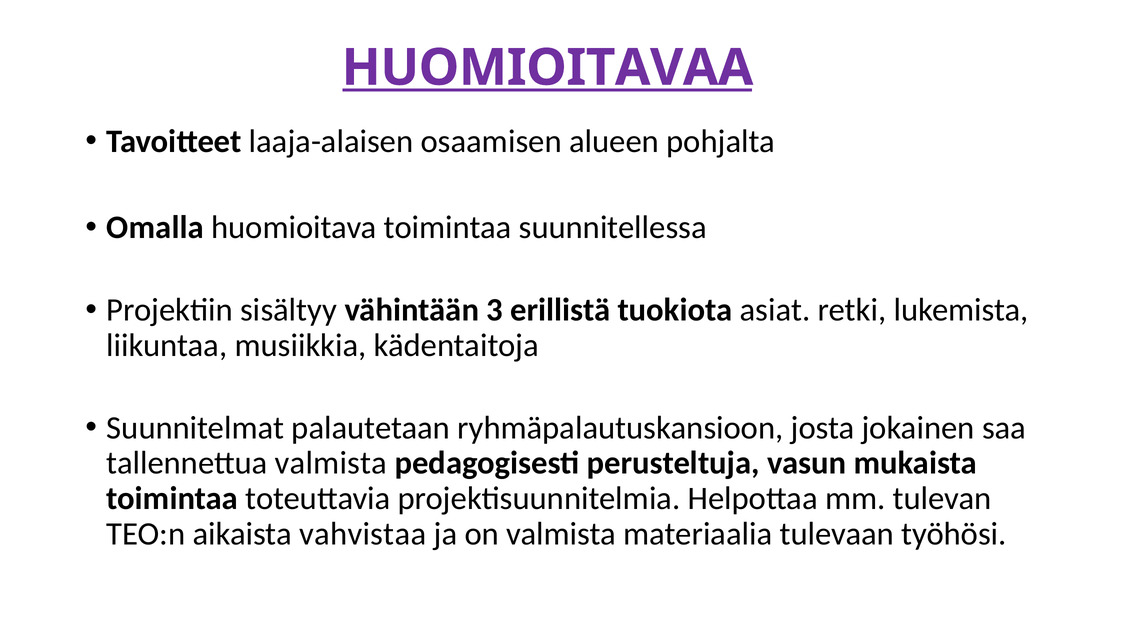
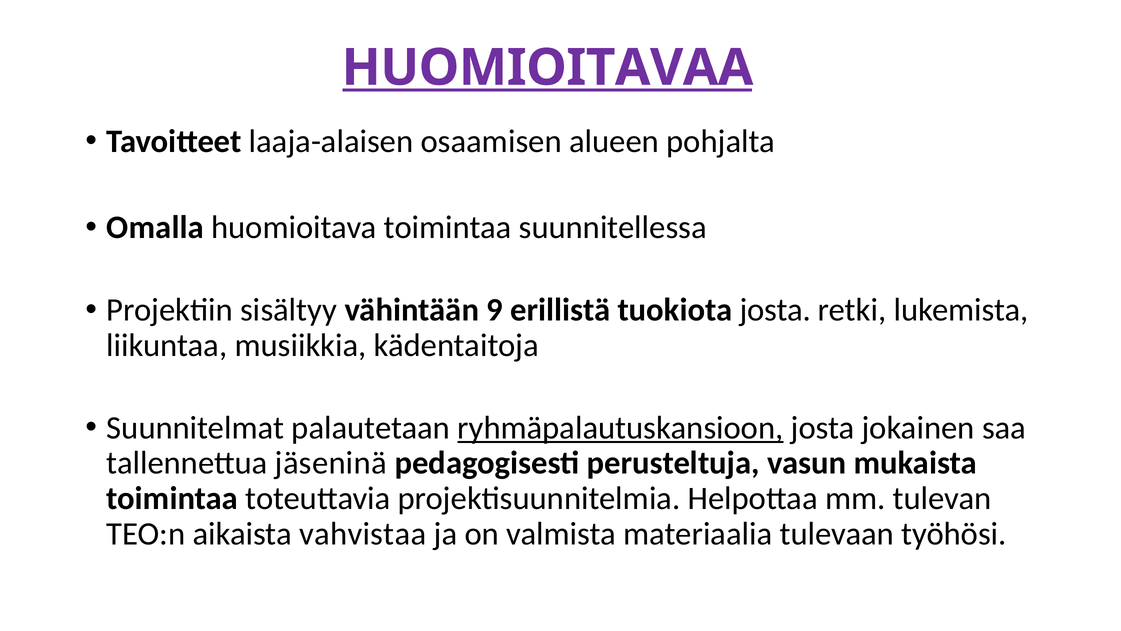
3: 3 -> 9 (495, 310)
tuokiota asiat: asiat -> josta (775, 310)
ryhmäpalautuskansioon underline: none -> present (620, 427)
tallennettua valmista: valmista -> jäseninä (331, 463)
